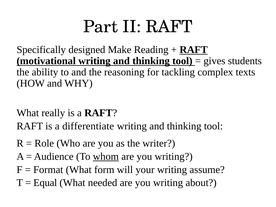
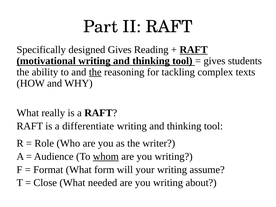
designed Make: Make -> Gives (120, 50)
the underline: none -> present (95, 72)
Equal: Equal -> Close (45, 183)
